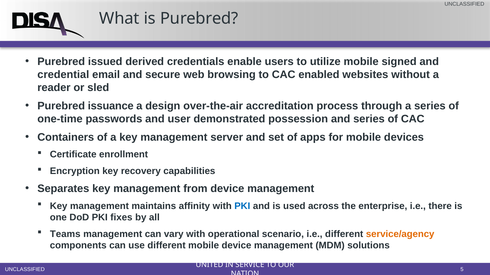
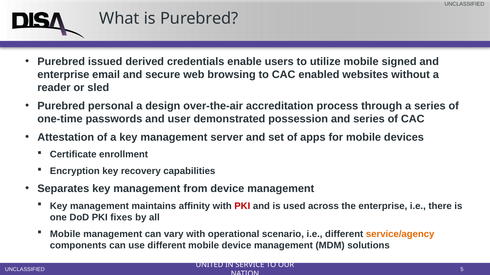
credential: credential -> enterprise (63, 75)
issuance: issuance -> personal (111, 106)
Containers: Containers -> Attestation (66, 137)
PKI colour: blue -> red (242, 206)
Teams: Teams -> Mobile (65, 235)
